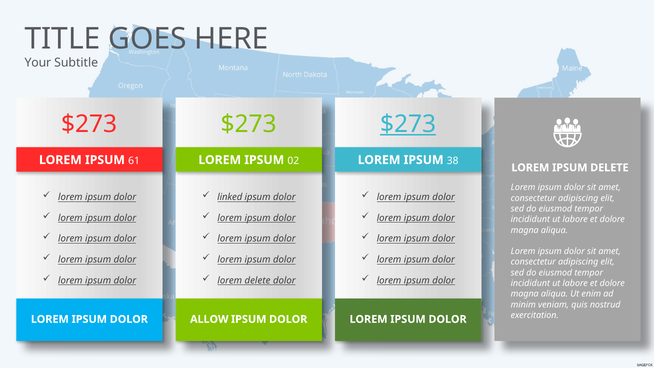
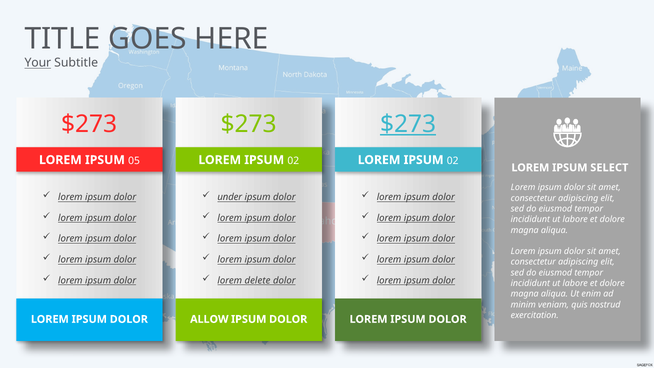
Your underline: none -> present (38, 63)
61: 61 -> 05 (134, 161)
38: 38 -> 02 (453, 161)
IPSUM DELETE: DELETE -> SELECT (609, 168)
linked: linked -> under (230, 197)
